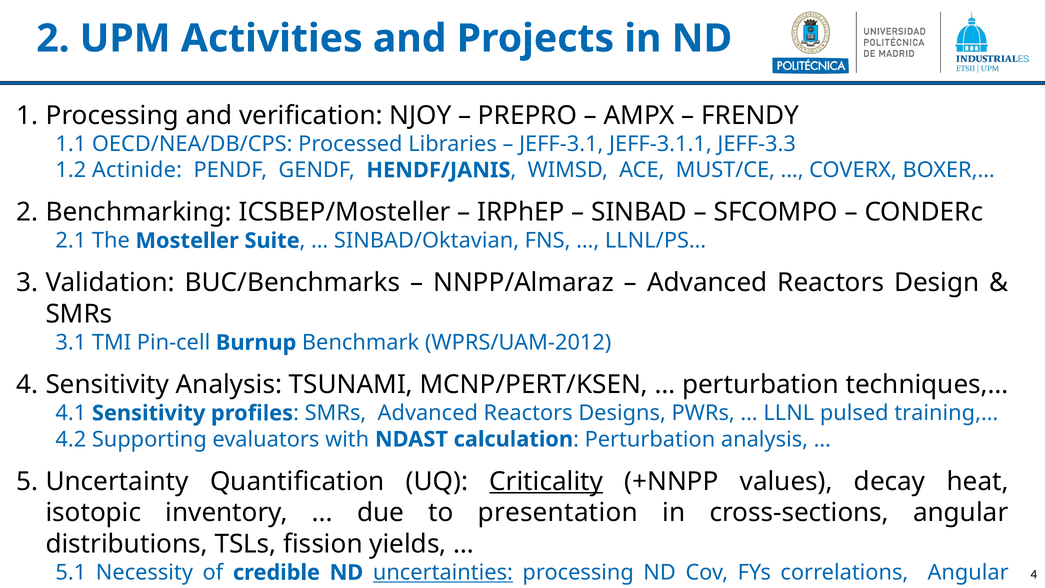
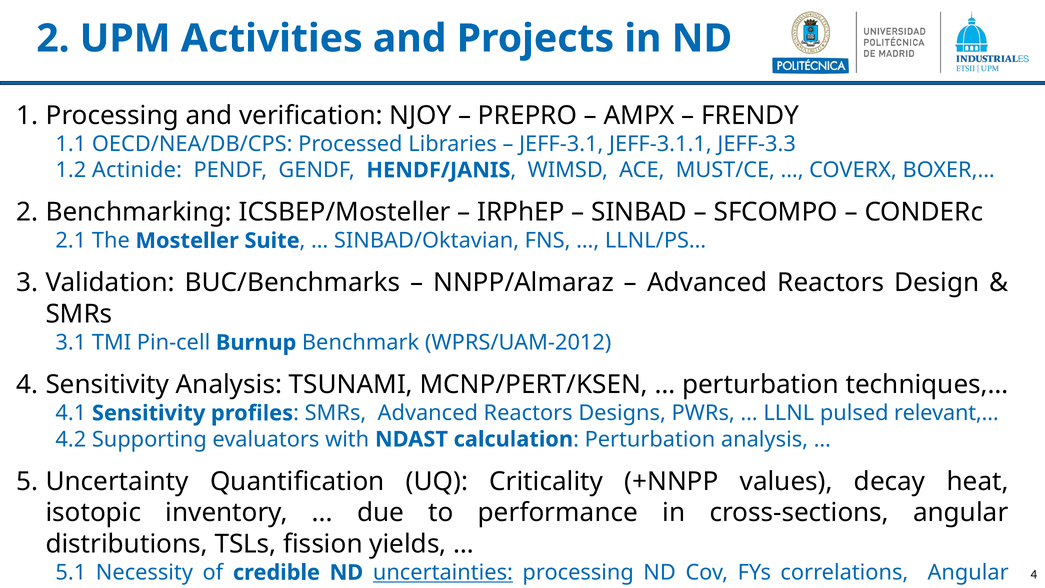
training,…: training,… -> relevant,… (946, 413)
Criticality underline: present -> none (546, 481)
presentation: presentation -> performance (558, 513)
